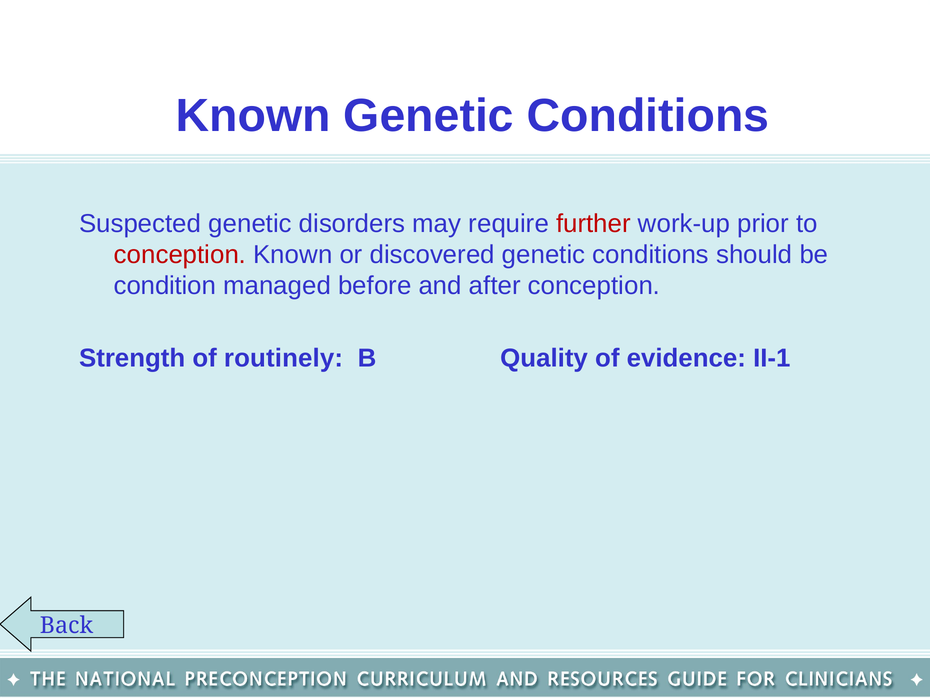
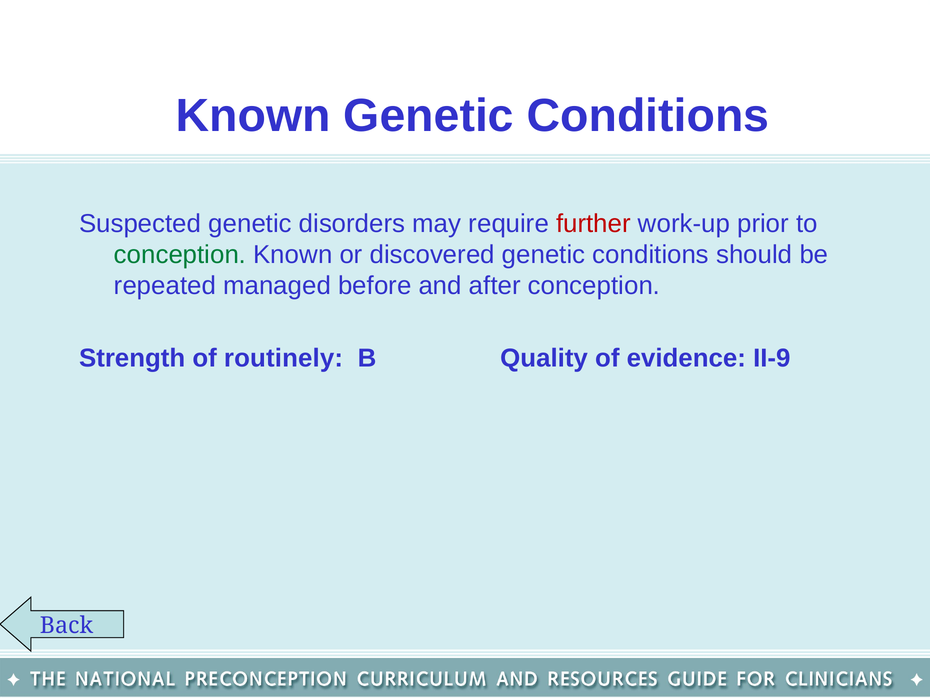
conception colour: red -> green (180, 254)
condition: condition -> repeated (165, 285)
II-1: II-1 -> II-9 (772, 358)
